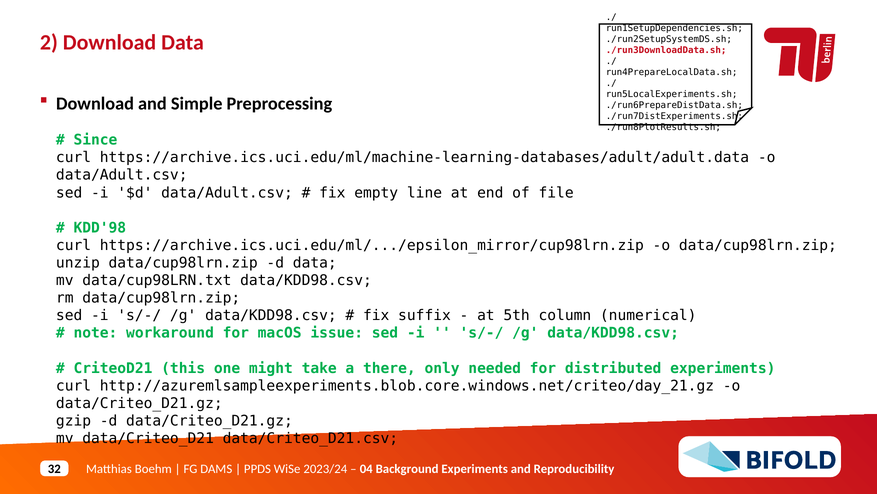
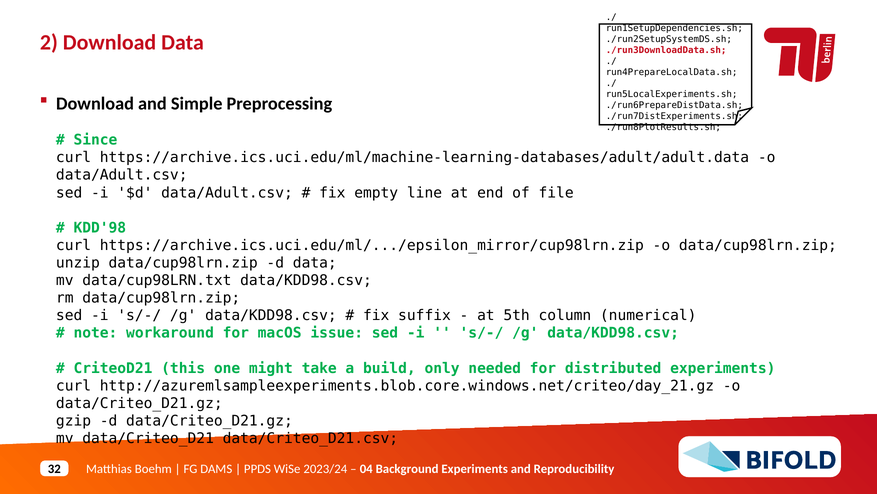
there: there -> build (389, 368)
